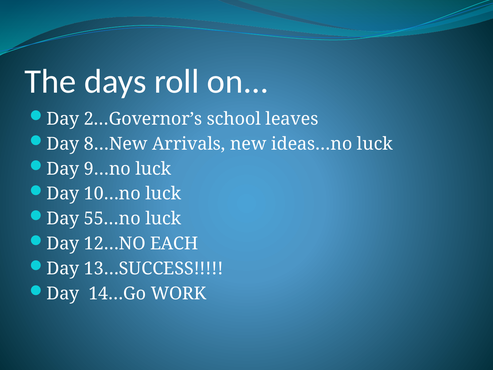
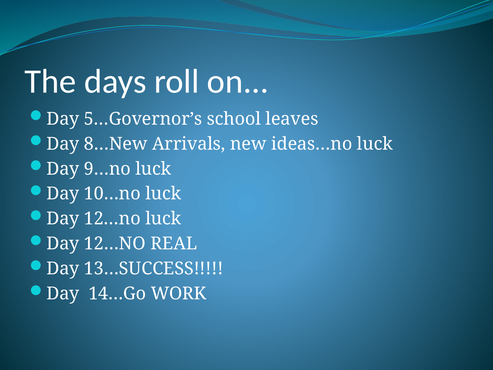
2…Governor’s: 2…Governor’s -> 5…Governor’s (143, 119)
55…no: 55…no -> 12…no (112, 219)
EACH: EACH -> REAL (174, 244)
